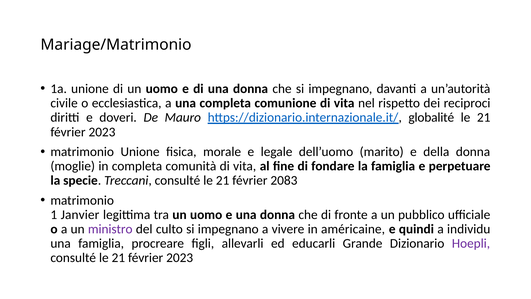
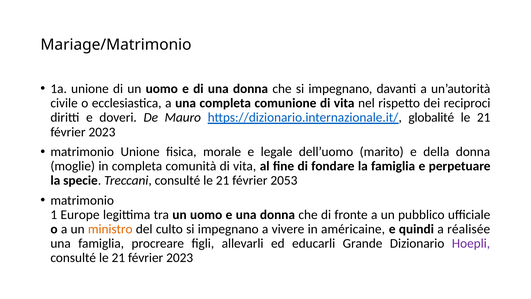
2083: 2083 -> 2053 (284, 180)
Janvier: Janvier -> Europe (80, 215)
ministro colour: purple -> orange (110, 229)
individu: individu -> réalisée (469, 229)
